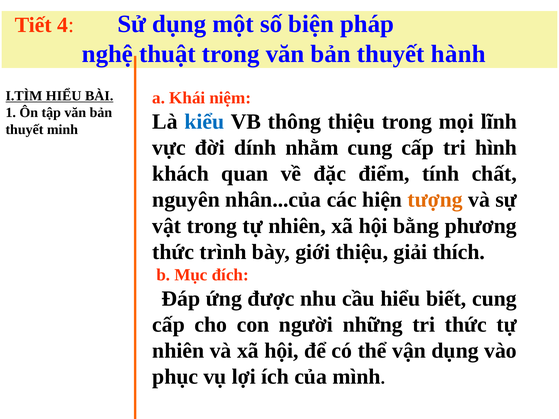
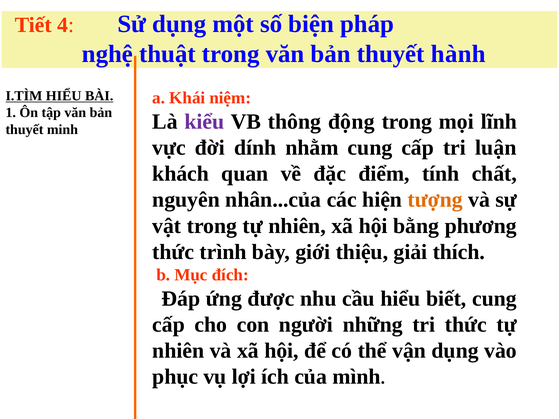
kiểu colour: blue -> purple (204, 122)
thông thiệu: thiệu -> động (351, 122)
hình: hình -> luận (496, 148)
